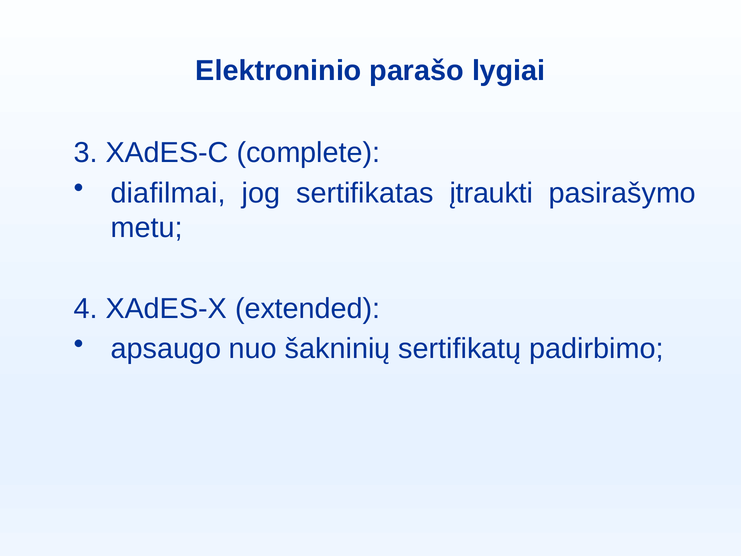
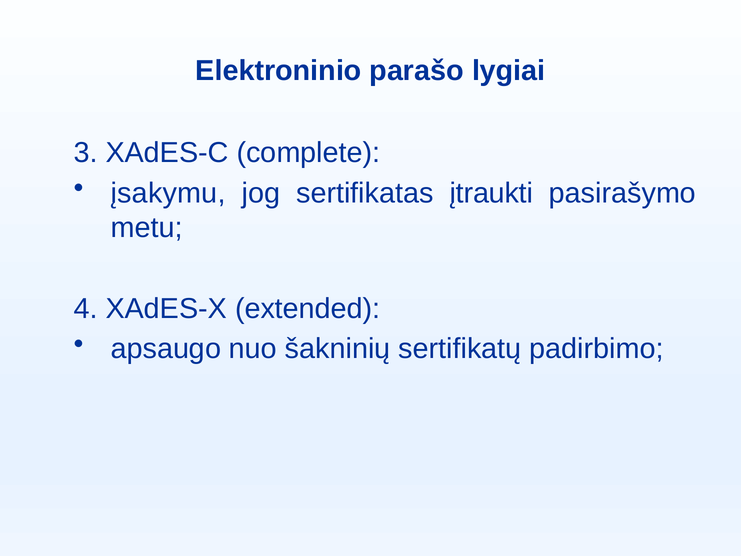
diafilmai: diafilmai -> įsakymu (168, 193)
